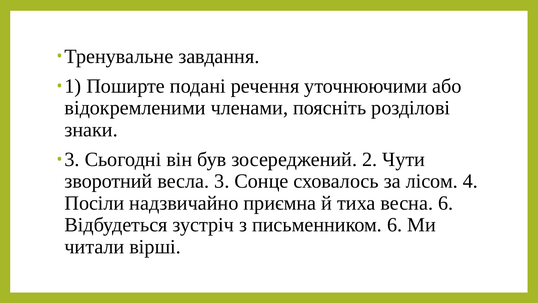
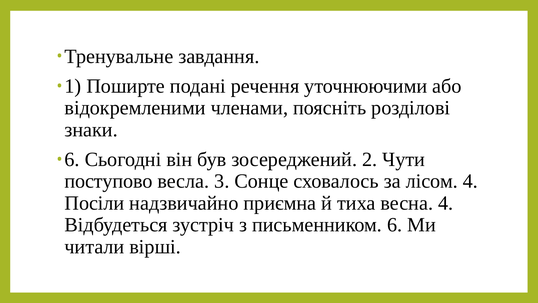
3: 3 -> 6 (72, 159)
зворотний: зворотний -> поступово (109, 181)
весна 6: 6 -> 4 (446, 203)
